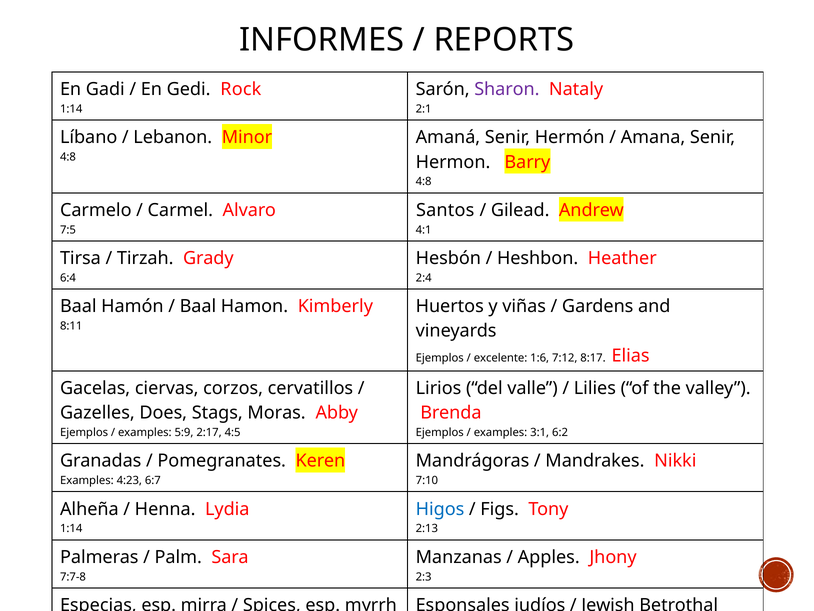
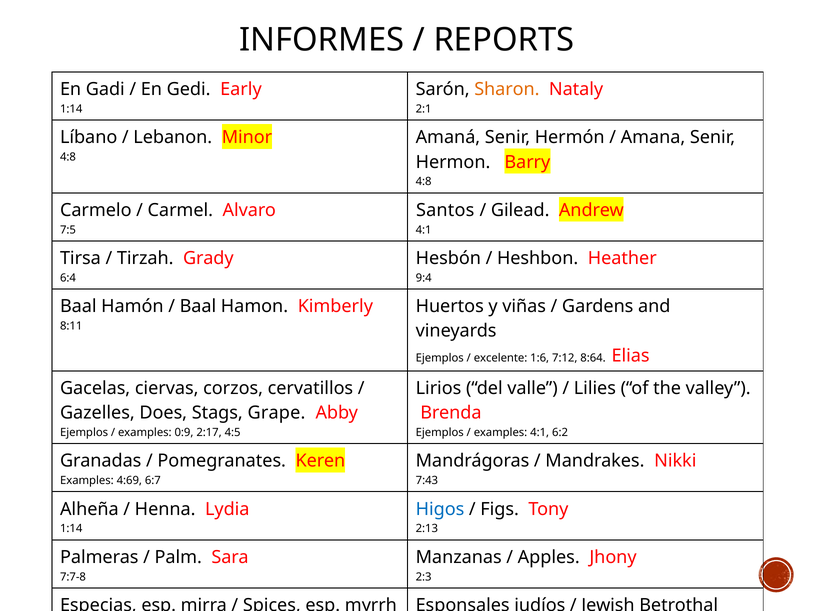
Rock: Rock -> Early (241, 89)
Sharon colour: purple -> orange (507, 89)
2:4: 2:4 -> 9:4 (424, 278)
8:17: 8:17 -> 8:64 (593, 358)
Moras: Moras -> Grape (276, 413)
5:9: 5:9 -> 0:9 (184, 432)
examples 3:1: 3:1 -> 4:1 (540, 432)
4:23: 4:23 -> 4:69 (129, 480)
7:10: 7:10 -> 7:43 (427, 480)
